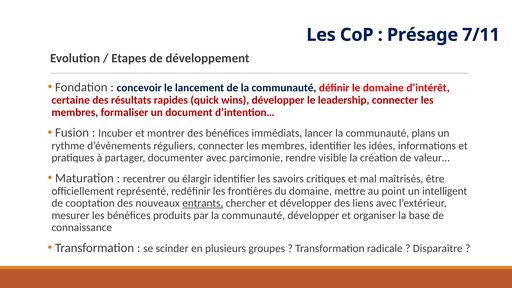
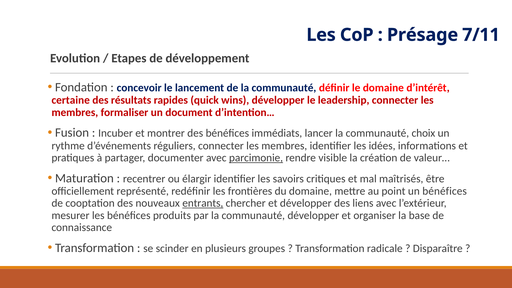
plans: plans -> choix (423, 133)
parcimonie underline: none -> present (256, 158)
un intelligent: intelligent -> bénéfices (445, 191)
